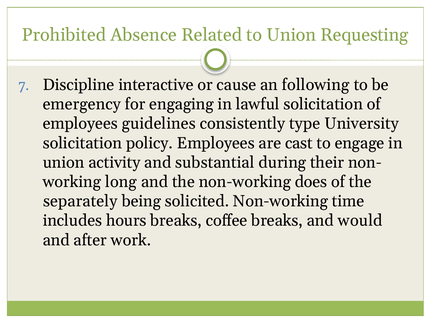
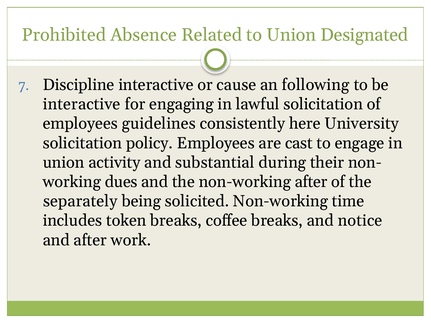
Requesting: Requesting -> Designated (364, 35)
emergency: emergency -> interactive (82, 104)
type: type -> here (305, 124)
long: long -> dues (121, 182)
non-working does: does -> after (311, 182)
hours: hours -> token (126, 221)
would: would -> notice (360, 221)
